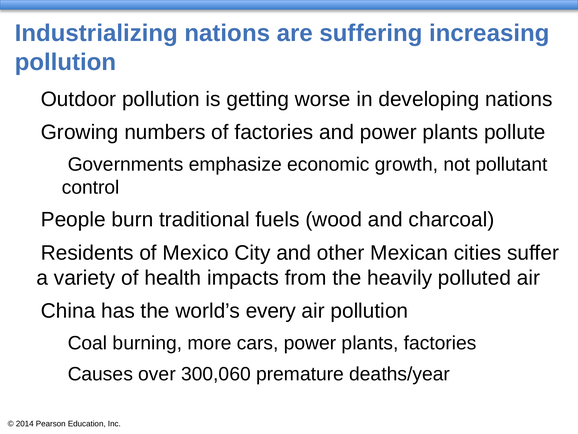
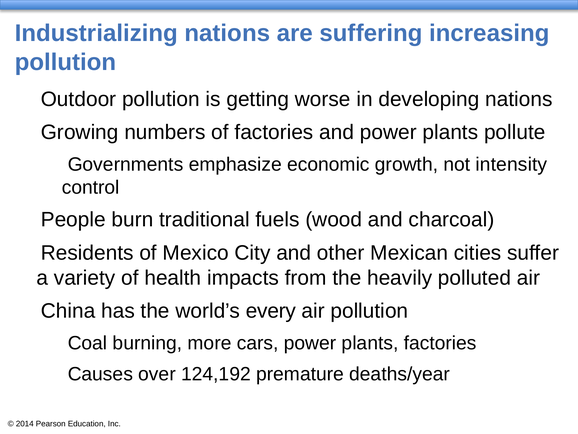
pollutant: pollutant -> intensity (511, 164)
300,060: 300,060 -> 124,192 (216, 374)
